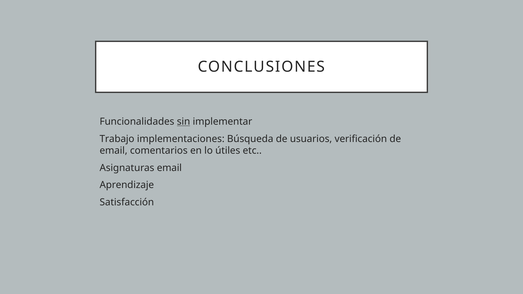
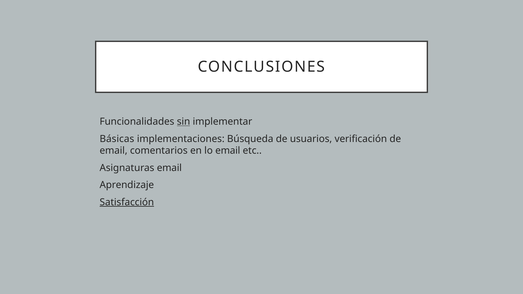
Trabajo: Trabajo -> Básicas (117, 139)
lo útiles: útiles -> email (228, 151)
Satisfacción underline: none -> present (127, 202)
